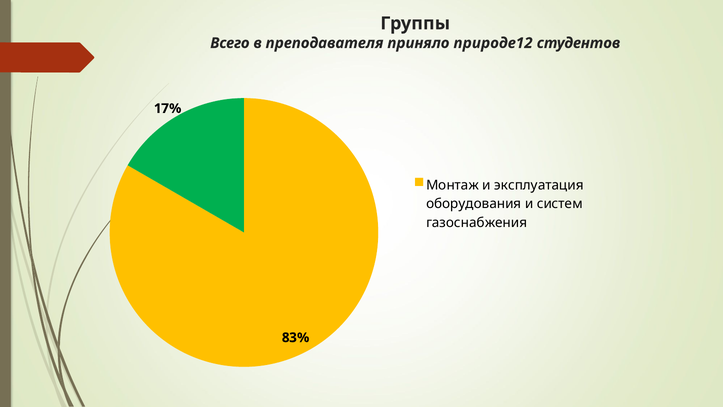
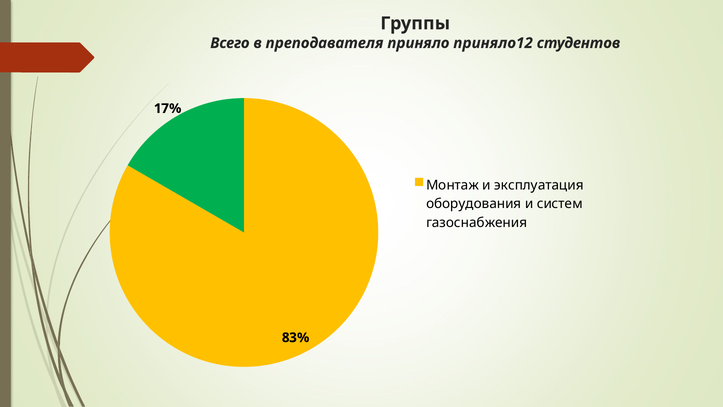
природе12: природе12 -> приняло12 (493, 43)
